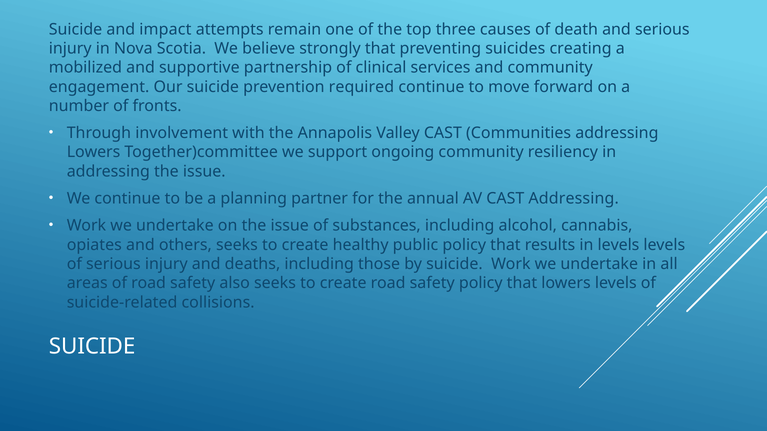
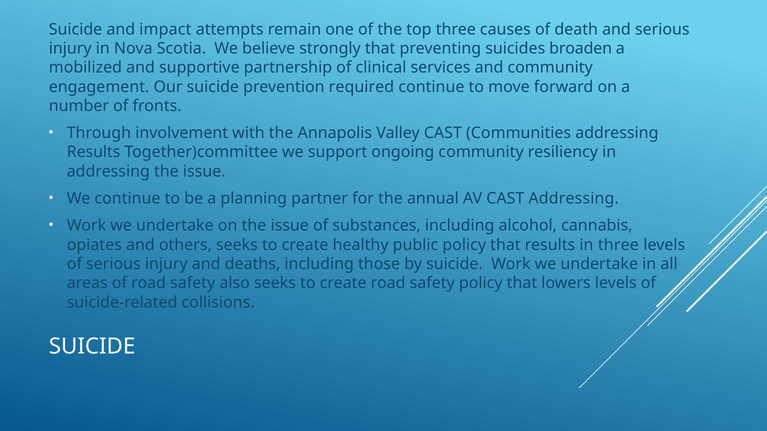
creating: creating -> broaden (581, 48)
Lowers: Lowers -> Results (94, 152)
in levels: levels -> three (618, 245)
